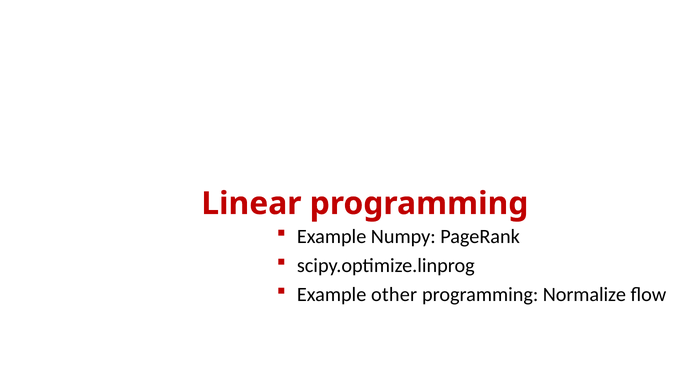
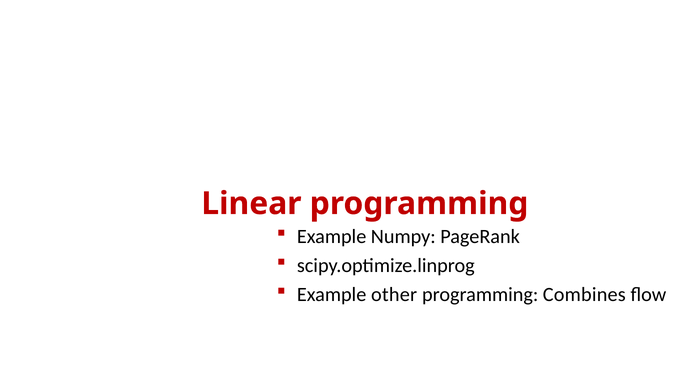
Normalize: Normalize -> Combines (584, 295)
